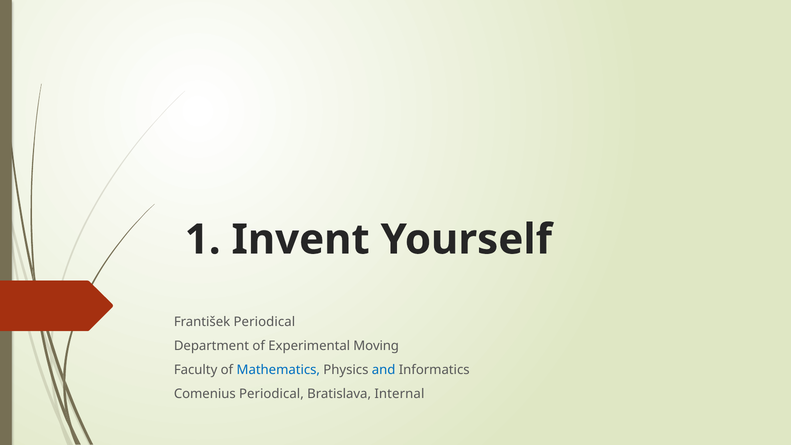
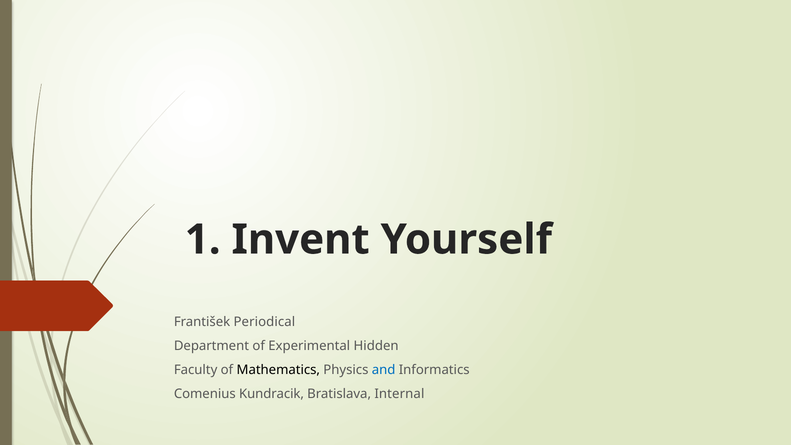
Moving: Moving -> Hidden (376, 346)
Mathematics colour: blue -> black (278, 370)
Comenius Periodical: Periodical -> Kundracik (272, 394)
